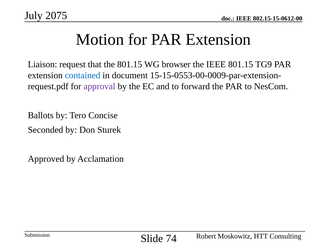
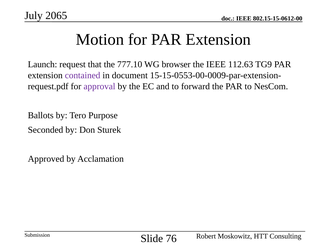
2075: 2075 -> 2065 (56, 15)
Liaison: Liaison -> Launch (42, 65)
the 801.15: 801.15 -> 777.10 (130, 65)
IEEE 801.15: 801.15 -> 112.63 (241, 65)
contained colour: blue -> purple (83, 75)
Concise: Concise -> Purpose (103, 115)
74: 74 -> 76 (171, 239)
